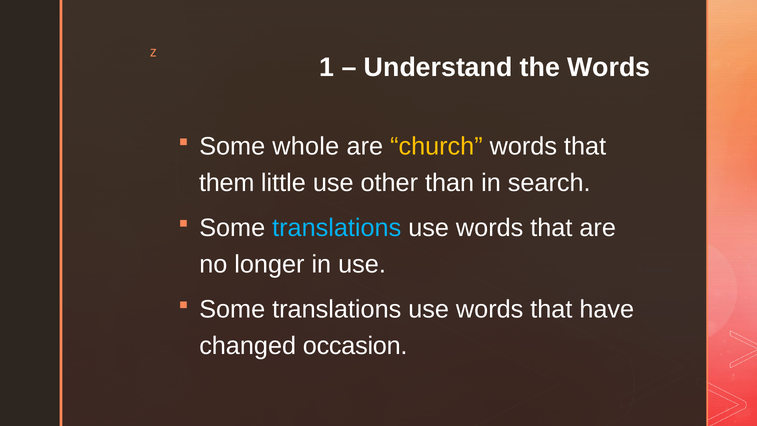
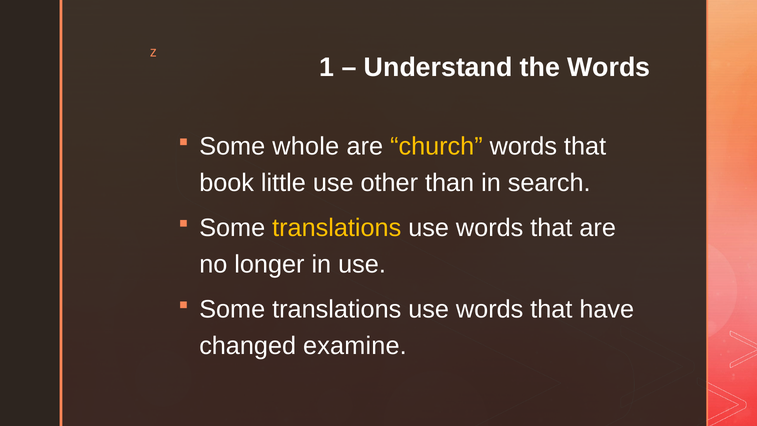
them: them -> book (227, 183)
translations colour: light blue -> yellow (337, 228)
occasion: occasion -> examine (355, 346)
